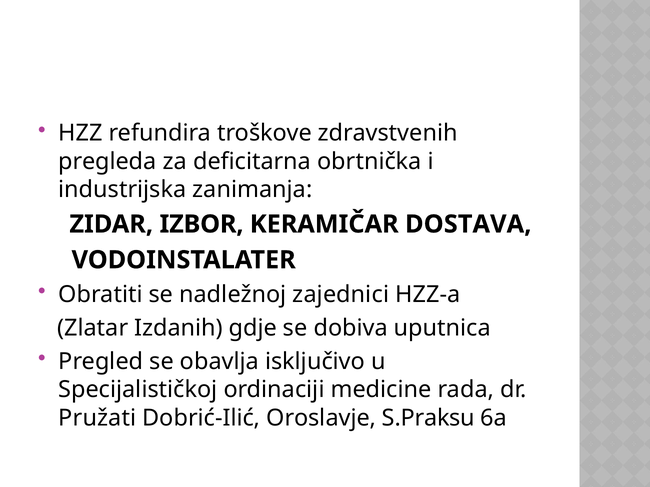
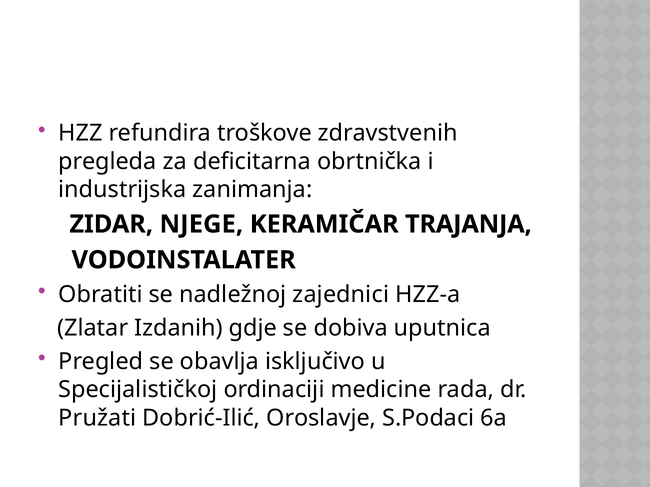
IZBOR: IZBOR -> NJEGE (201, 224)
DOSTAVA: DOSTAVA -> TRAJANJA (468, 224)
S.Praksu: S.Praksu -> S.Podaci (428, 418)
